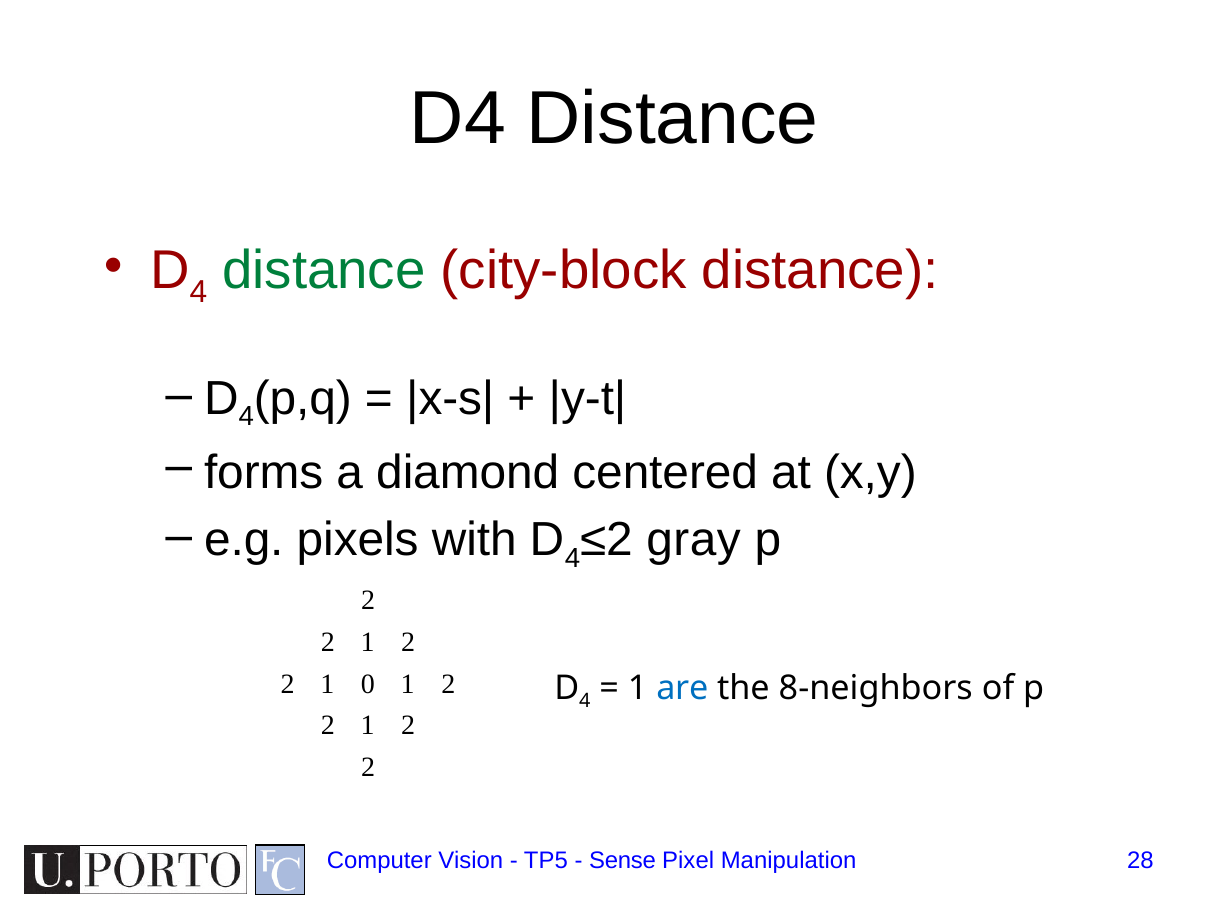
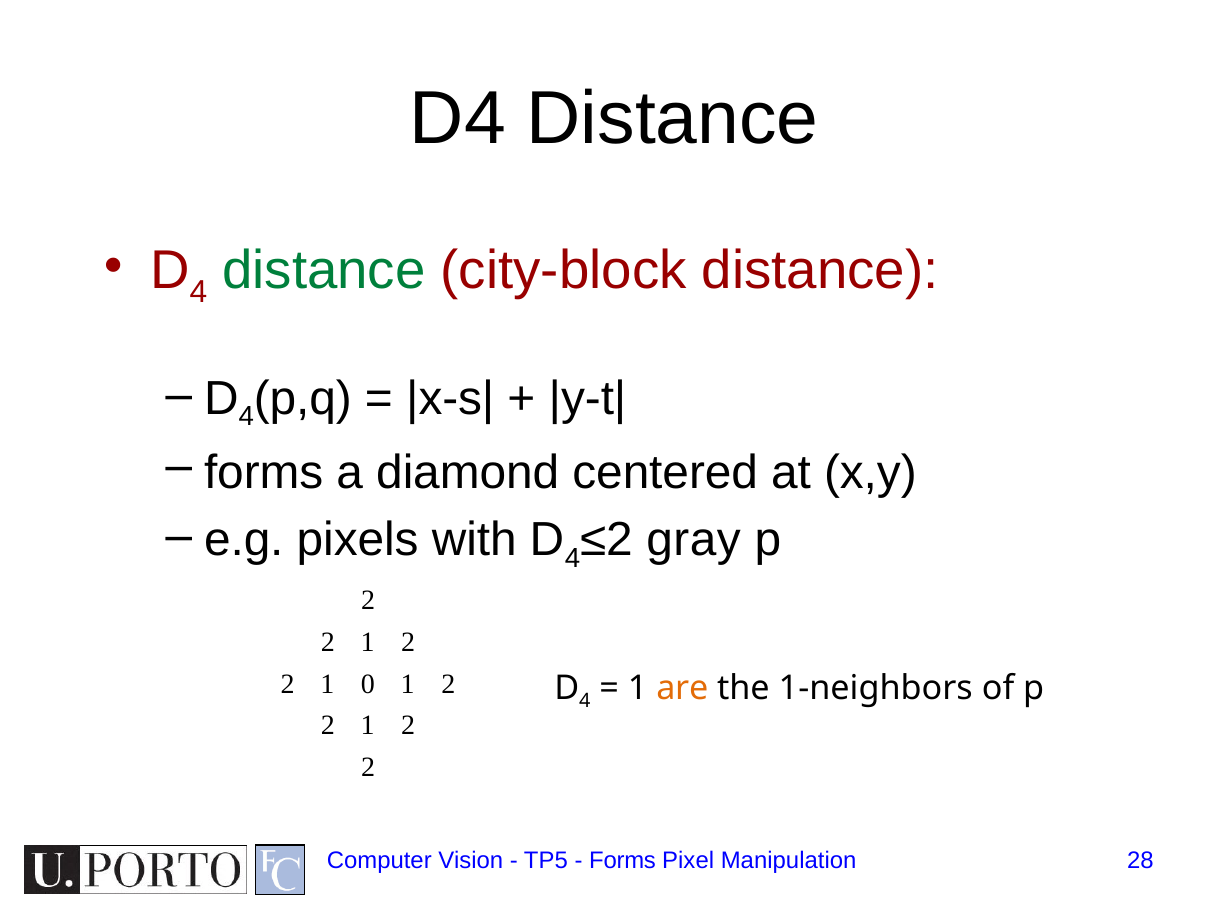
are colour: blue -> orange (682, 688)
8-neighbors: 8-neighbors -> 1-neighbors (876, 688)
Sense: Sense -> Forms (623, 862)
